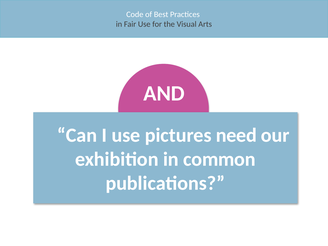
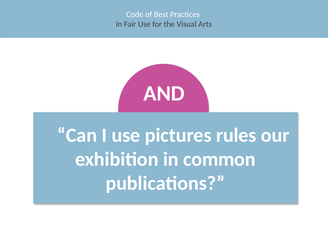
need: need -> rules (236, 135)
